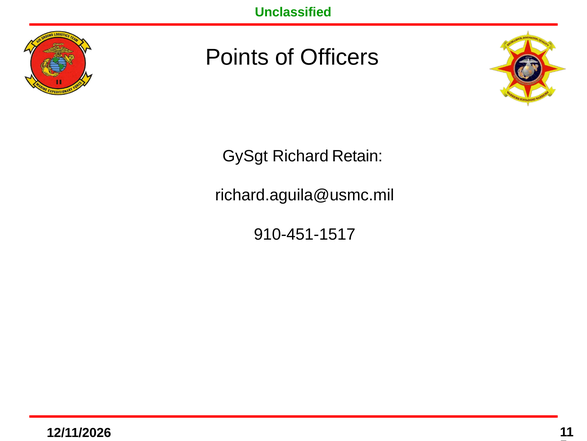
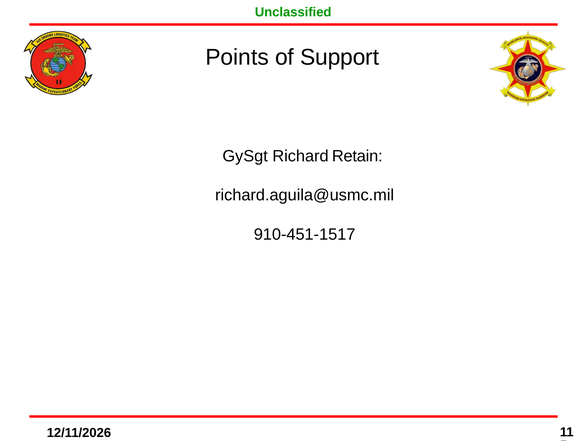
Officers: Officers -> Support (340, 57)
